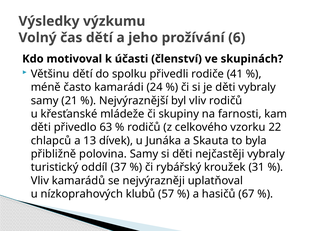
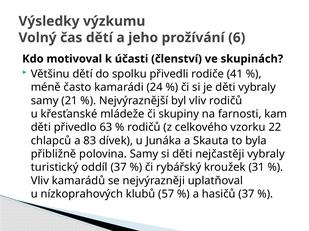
13: 13 -> 83 (90, 141)
hasičů 67: 67 -> 37 (247, 195)
